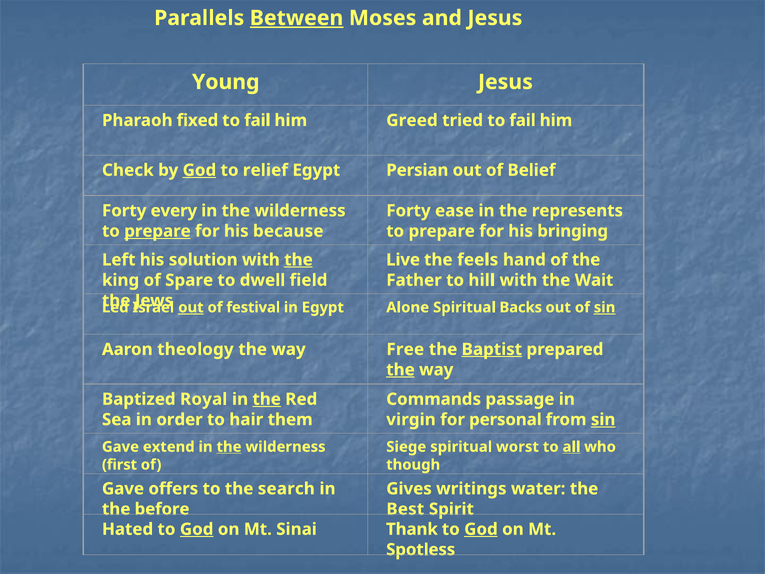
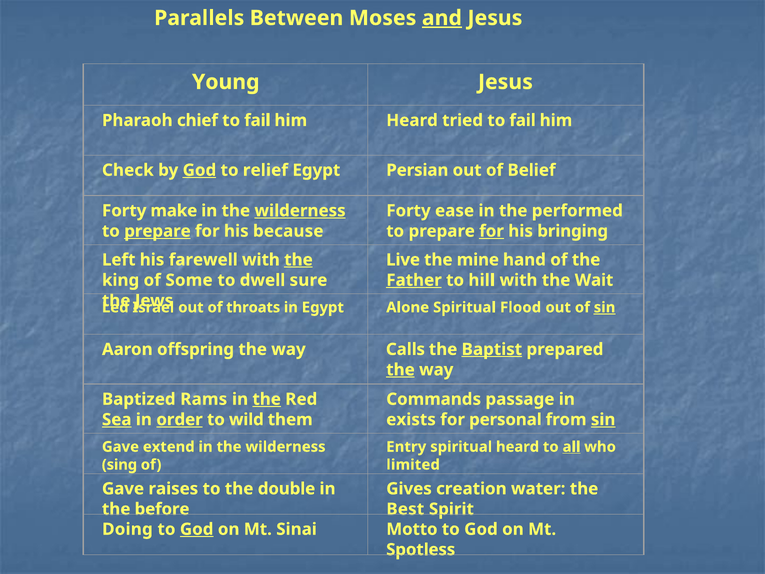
Between underline: present -> none (297, 18)
and underline: none -> present (442, 18)
fixed: fixed -> chief (197, 120)
him Greed: Greed -> Heard (412, 120)
every: every -> make (174, 211)
wilderness underline: none -> present (300, 211)
represents: represents -> performed (577, 211)
for underline: none -> present (492, 231)
solution: solution -> farewell (203, 260)
feels: feels -> mine (478, 260)
Spare: Spare -> Some (189, 280)
field: field -> sure (308, 280)
Father underline: none -> present (414, 280)
out underline: present -> none (191, 307)
festival: festival -> throats (253, 307)
Backs: Backs -> Flood (521, 307)
theology: theology -> offspring (196, 349)
Free: Free -> Calls (405, 349)
Royal: Royal -> Rams (204, 399)
Sea underline: none -> present (117, 419)
order underline: none -> present (180, 419)
hair: hair -> wild (246, 419)
virgin: virgin -> exists (411, 419)
the underline: present -> none (229, 447)
Siege: Siege -> Entry (406, 447)
spiritual worst: worst -> heard (518, 447)
first: first -> sing (119, 465)
though: though -> limited (413, 465)
offers: offers -> raises (173, 489)
search: search -> double (287, 489)
writings: writings -> creation (471, 489)
Hated: Hated -> Doing (127, 529)
Thank: Thank -> Motto (412, 529)
God underline: present -> none (481, 529)
